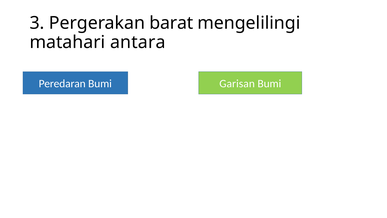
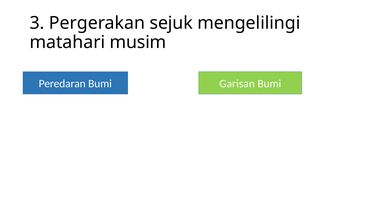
barat: barat -> sejuk (171, 23)
antara: antara -> musim (138, 42)
